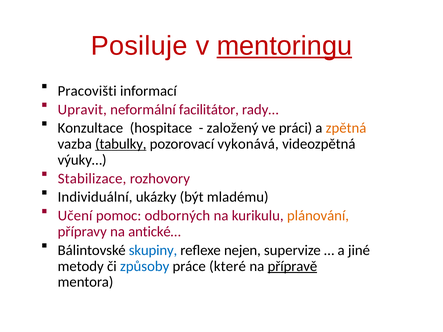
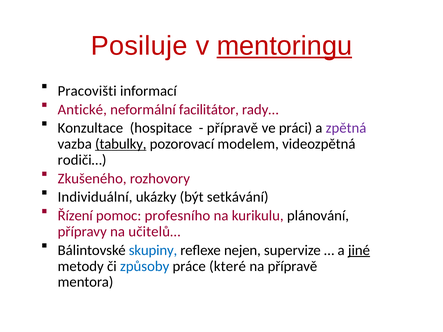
Upravit: Upravit -> Antické (82, 110)
založený: založený -> přípravě (232, 128)
zpětná colour: orange -> purple (346, 128)
vykonává: vykonává -> modelem (248, 144)
výuky…: výuky… -> rodiči… (82, 160)
Stabilizace: Stabilizace -> Zkušeného (92, 179)
mladému: mladému -> setkávání (238, 197)
Učení: Učení -> Řízení (75, 216)
odborných: odborných -> profesního (177, 216)
plánování colour: orange -> black (318, 216)
antické…: antické… -> učitelů… (154, 232)
jiné underline: none -> present (359, 250)
přípravě underline: present -> none (292, 266)
